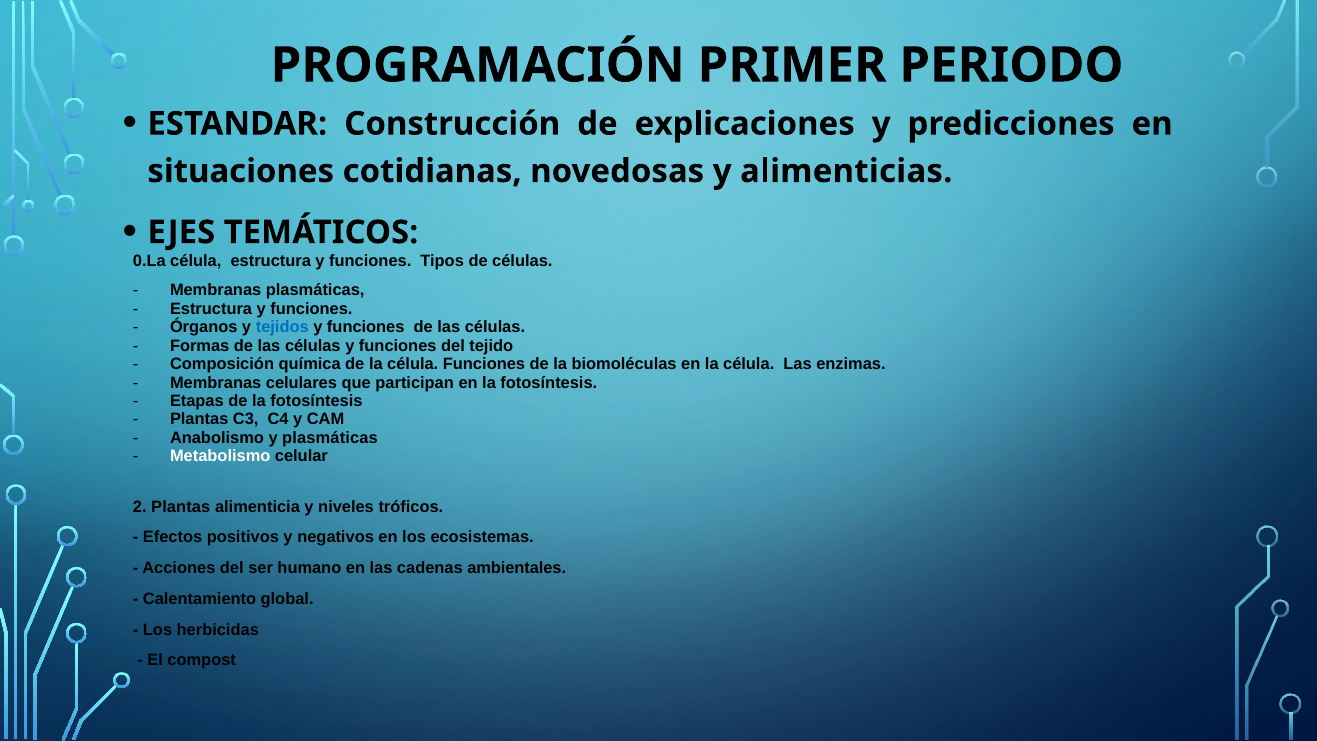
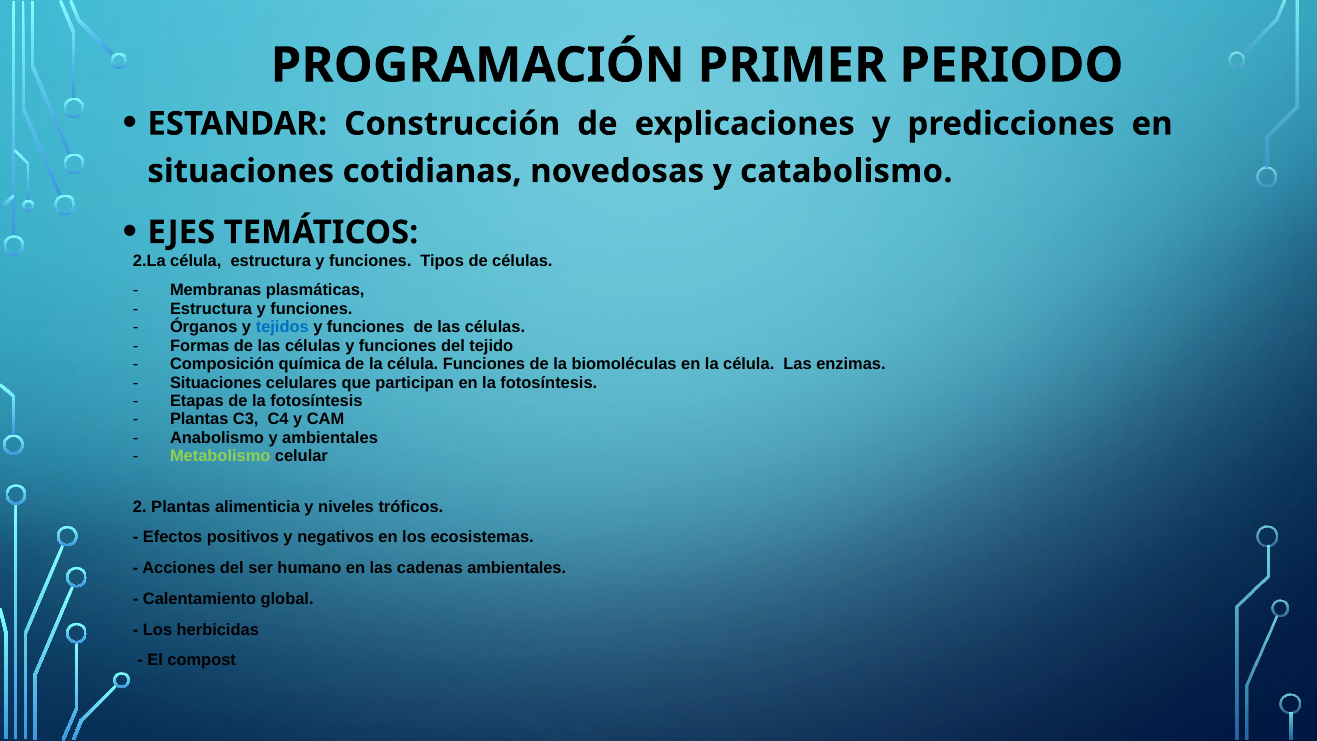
alimenticias: alimenticias -> catabolismo (846, 171)
0.La: 0.La -> 2.La (149, 261)
Membranas: Membranas -> Situaciones (216, 383)
y plasmáticas: plasmáticas -> ambientales (330, 438)
Metabolismo colour: white -> light green (220, 456)
